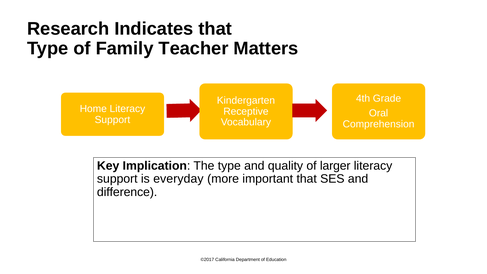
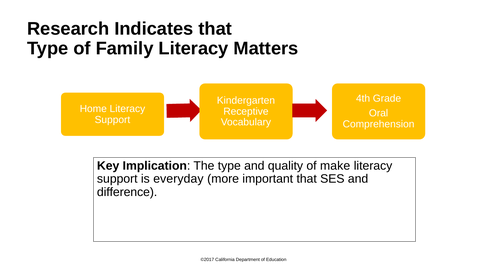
Family Teacher: Teacher -> Literacy (194, 48)
larger: larger -> make (335, 166)
